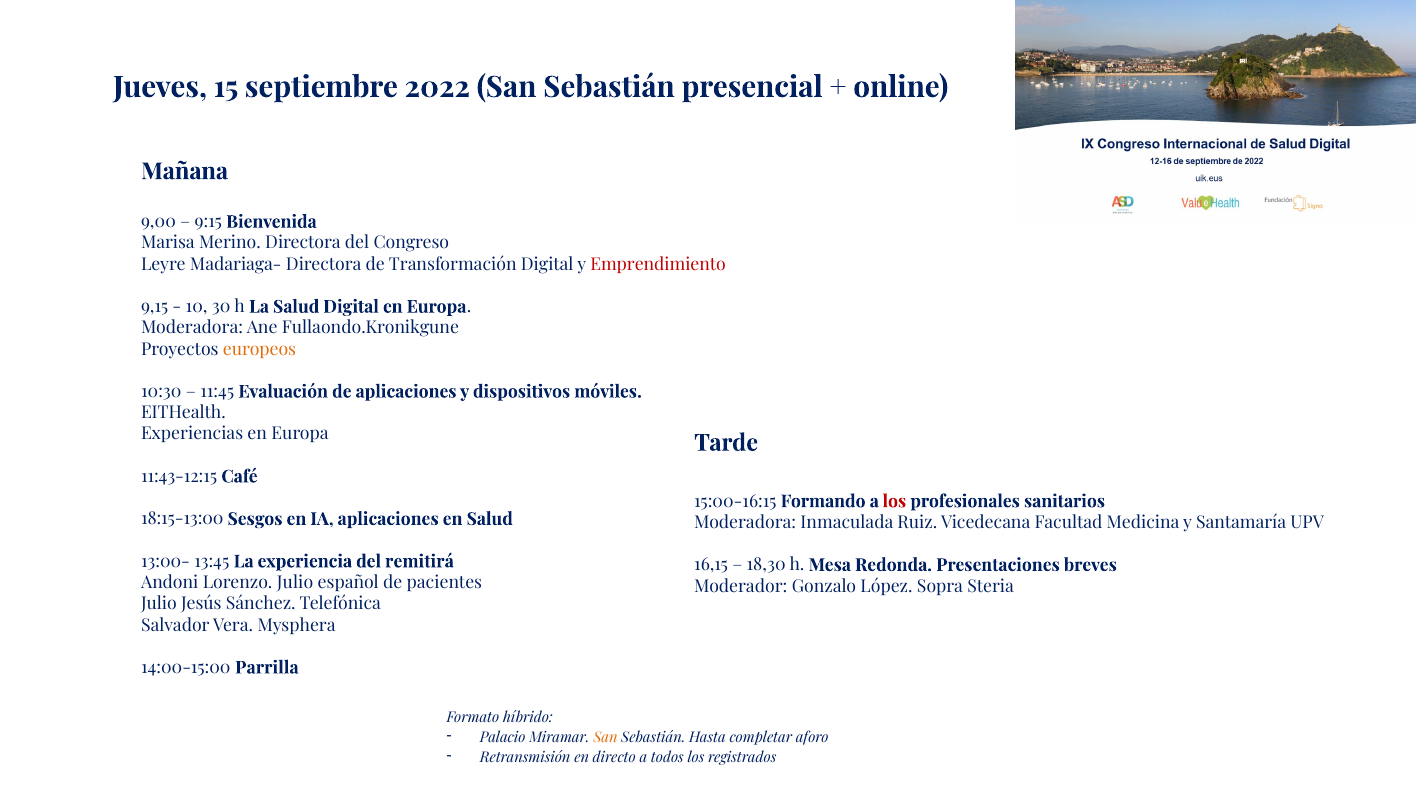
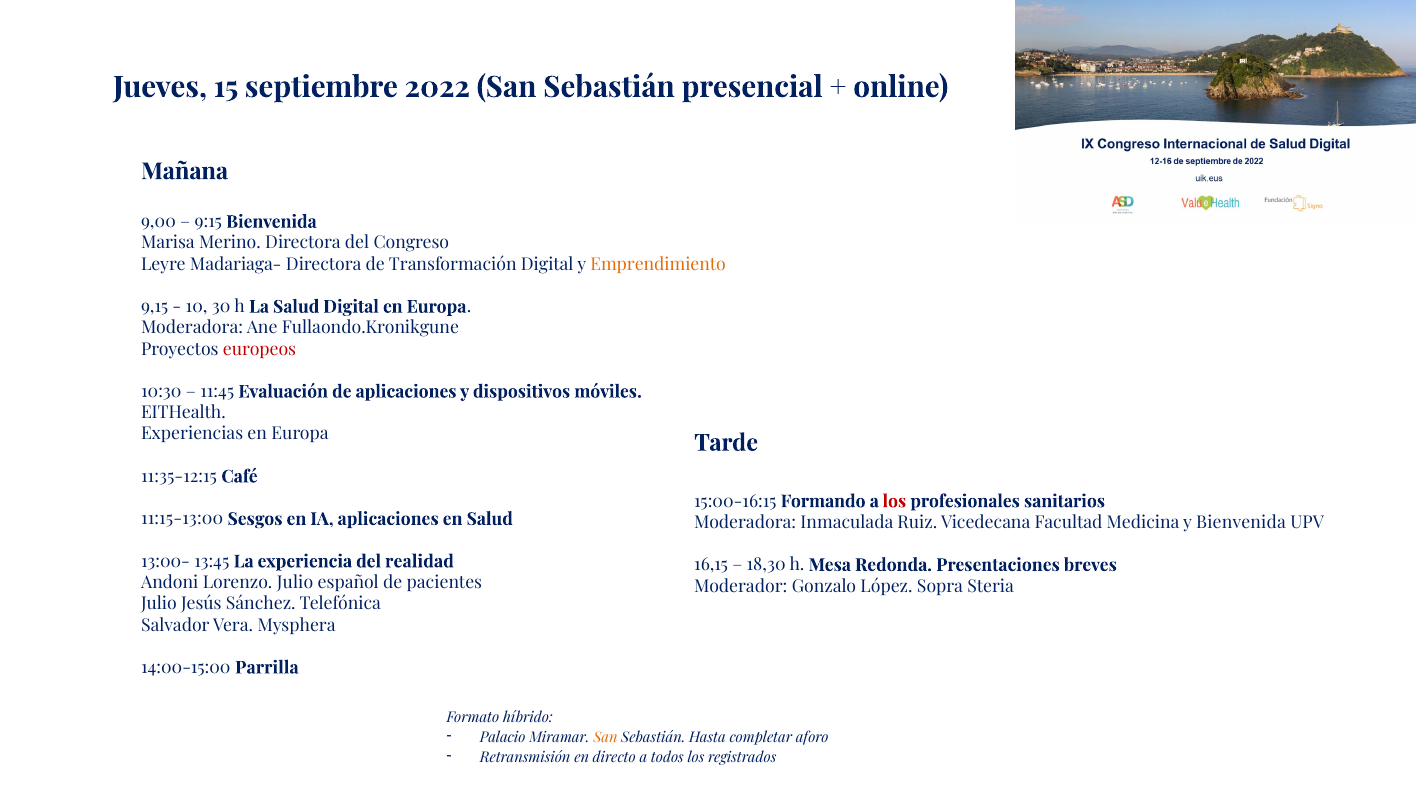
Emprendimiento colour: red -> orange (658, 265)
europeos colour: orange -> red (260, 349)
11:43-12:15: 11:43-12:15 -> 11:35-12:15 (179, 477)
18:15-13:00: 18:15-13:00 -> 11:15-13:00 (182, 519)
y Santamaría: Santamaría -> Bienvenida (1241, 523)
remitirá: remitirá -> realidad (419, 562)
